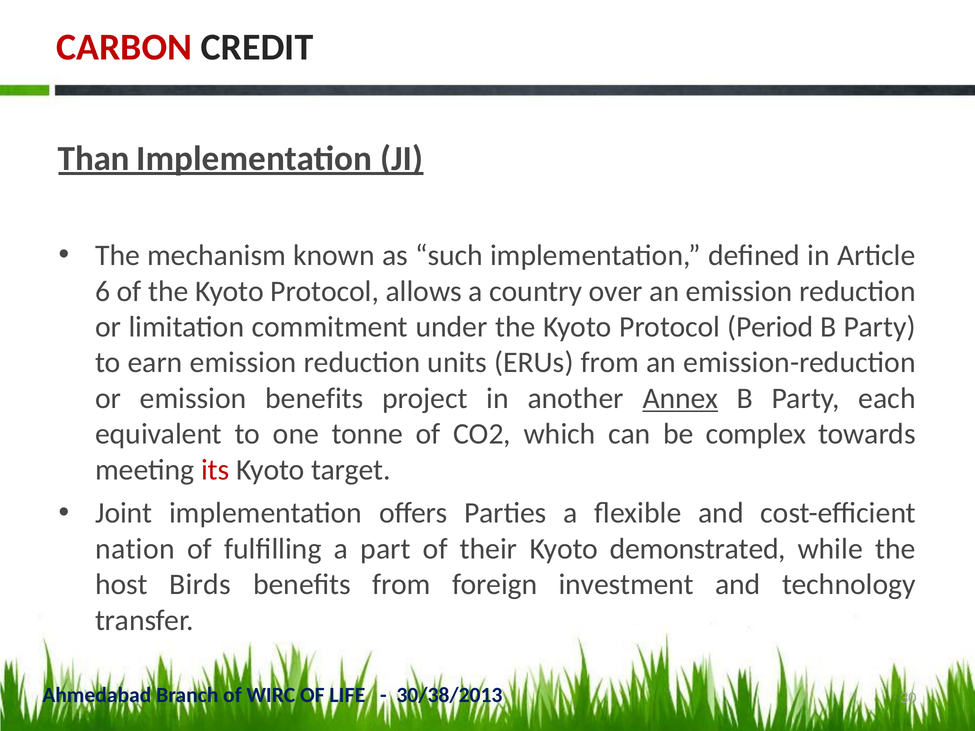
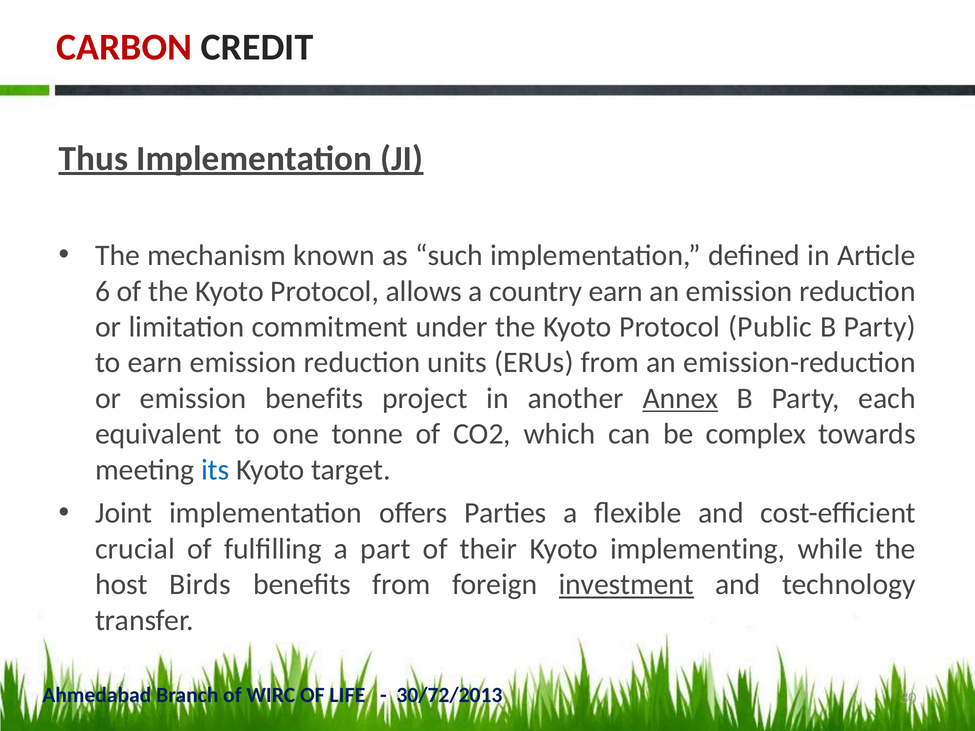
Than: Than -> Thus (93, 158)
country over: over -> earn (616, 291)
Period: Period -> Public (770, 327)
its colour: red -> blue (215, 470)
nation: nation -> crucial (135, 549)
demonstrated: demonstrated -> implementing (698, 549)
investment underline: none -> present (626, 585)
30/38/2013: 30/38/2013 -> 30/72/2013 (449, 695)
